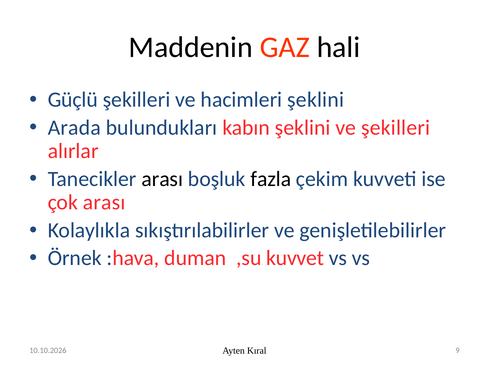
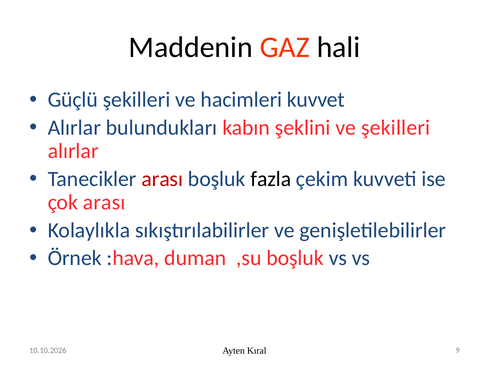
hacimleri şeklini: şeklini -> kuvvet (316, 100)
Arada: Arada -> Alırlar (74, 127)
arası colour: black -> red (162, 179)
,su kuvvet: kuvvet -> boşluk (295, 258)
